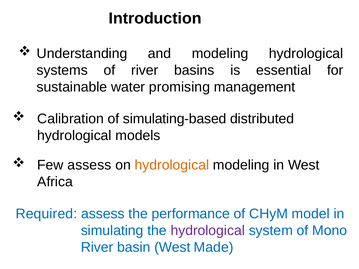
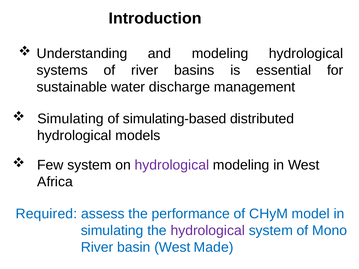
promising: promising -> discharge (180, 87)
Calibration: Calibration -> Simulating (70, 119)
Few assess: assess -> system (89, 165)
hydrological colour: orange -> purple (172, 165)
